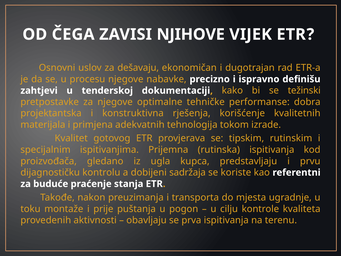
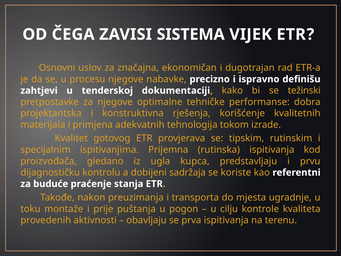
NJIHOVE: NJIHOVE -> SISTEMA (191, 34)
dešavaju: dešavaju -> značajna (138, 68)
